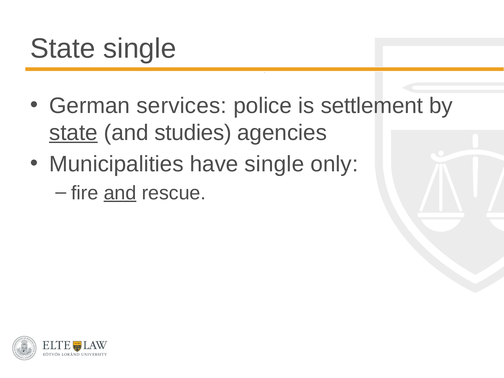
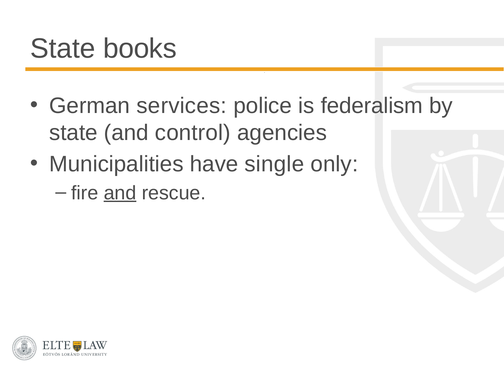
State single: single -> books (140, 49)
settlement: settlement -> federalism (372, 106)
state underline: present -> none (73, 133)
studies: studies -> control (193, 133)
